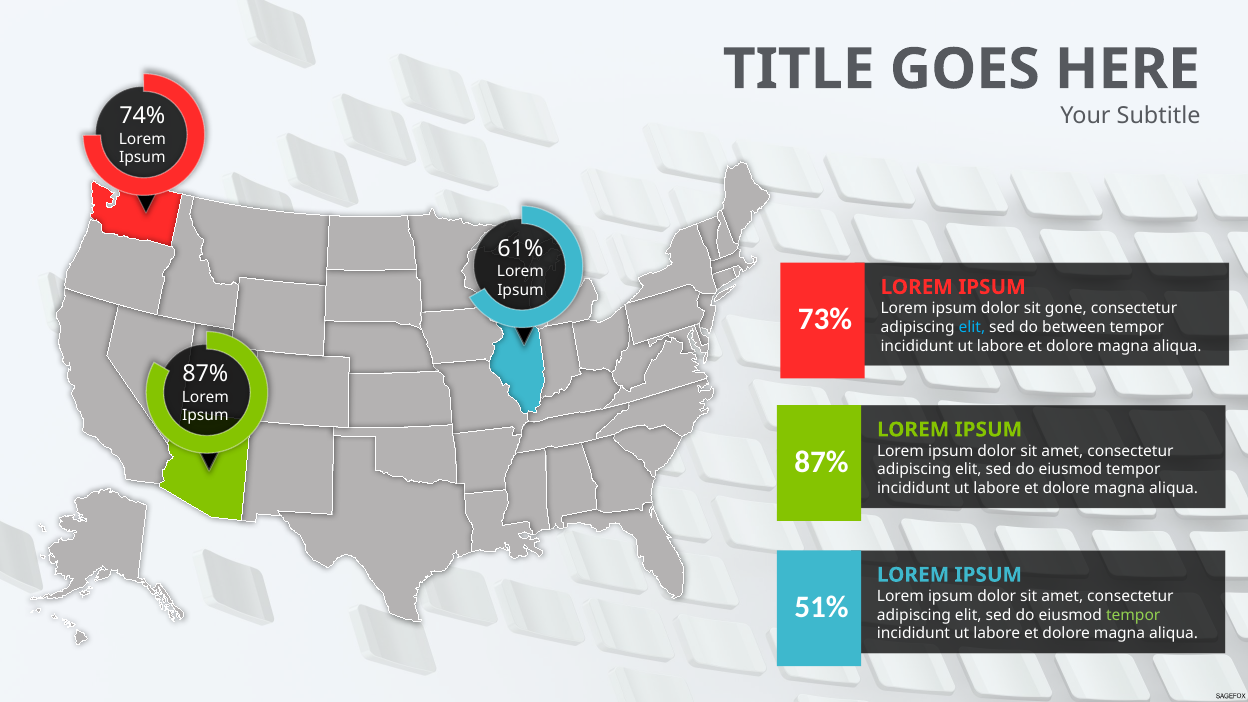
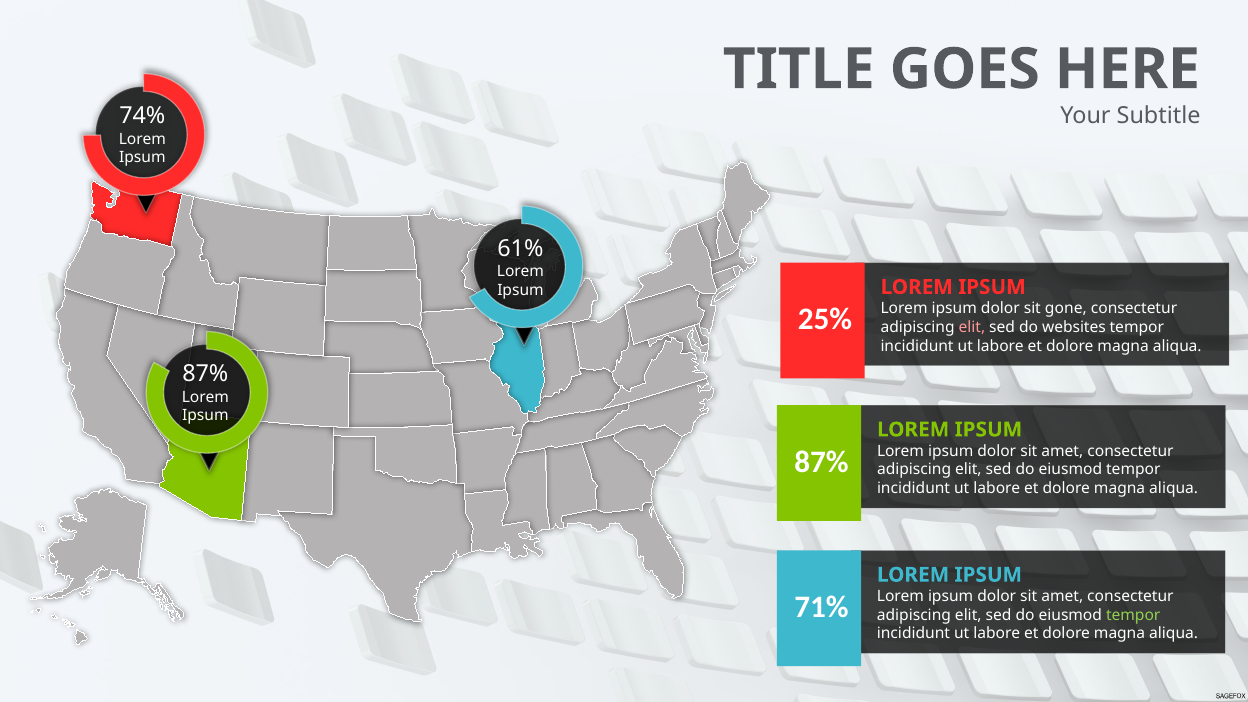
73%: 73% -> 25% (825, 320)
elit colour: light blue -> pink (972, 327)
between: between -> websites (1074, 327)
51%: 51% -> 71% (821, 607)
